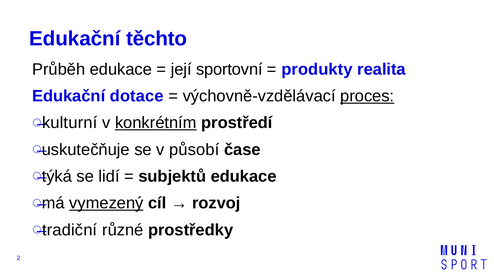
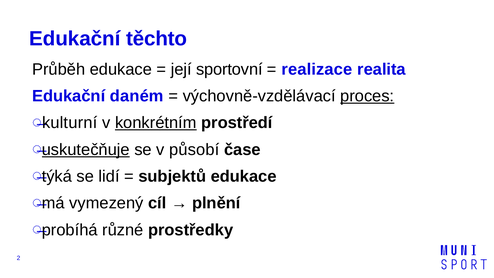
produkty: produkty -> realizace (317, 69)
dotace: dotace -> daném (137, 96)
uskutečňuje underline: none -> present (86, 150)
vymezený underline: present -> none (106, 203)
rozvoj: rozvoj -> plnění (216, 203)
tradiční: tradiční -> probíhá (70, 230)
